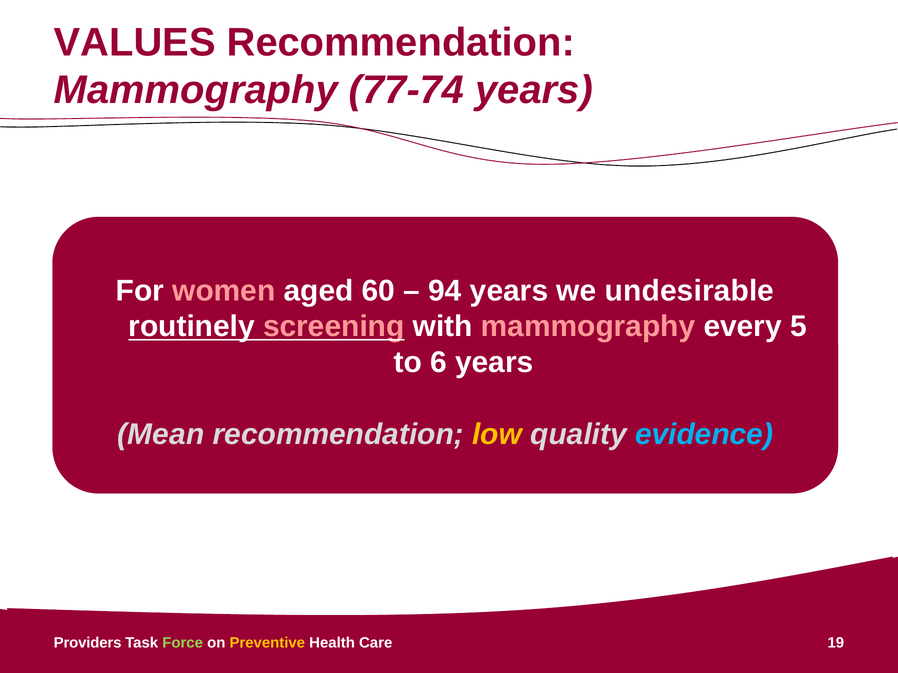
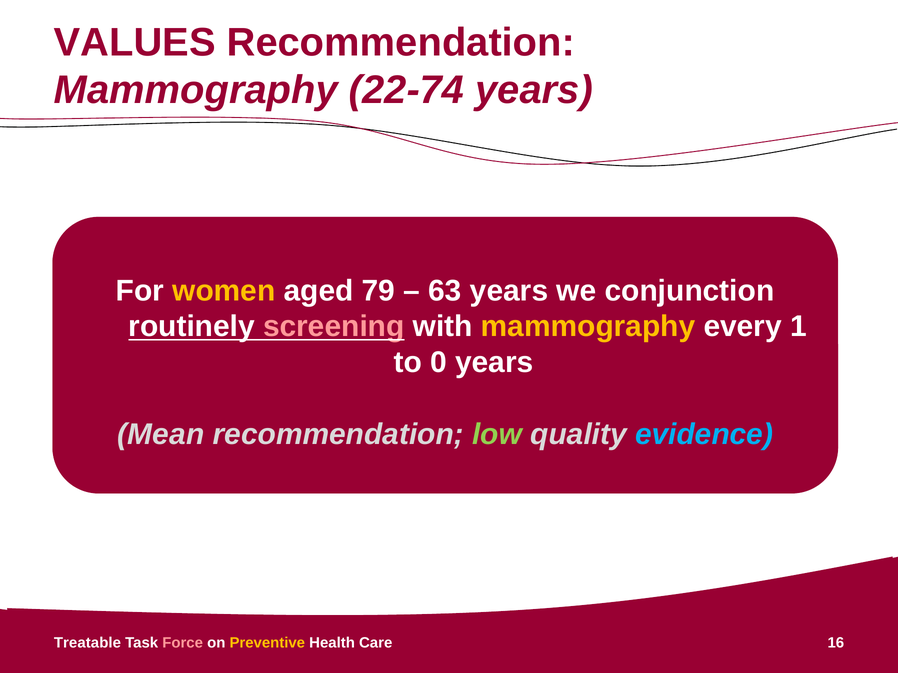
77-74: 77-74 -> 22-74 (407, 90)
women colour: pink -> yellow (224, 291)
60: 60 -> 79 (378, 291)
94: 94 -> 63 (445, 291)
undesirable: undesirable -> conjunction (690, 291)
mammography colour: pink -> yellow (588, 327)
5: 5 -> 1 (798, 327)
6: 6 -> 0 (438, 363)
low colour: yellow -> light green (497, 435)
Providers: Providers -> Treatable (87, 643)
Force colour: light green -> pink (183, 643)
19: 19 -> 16 (836, 643)
